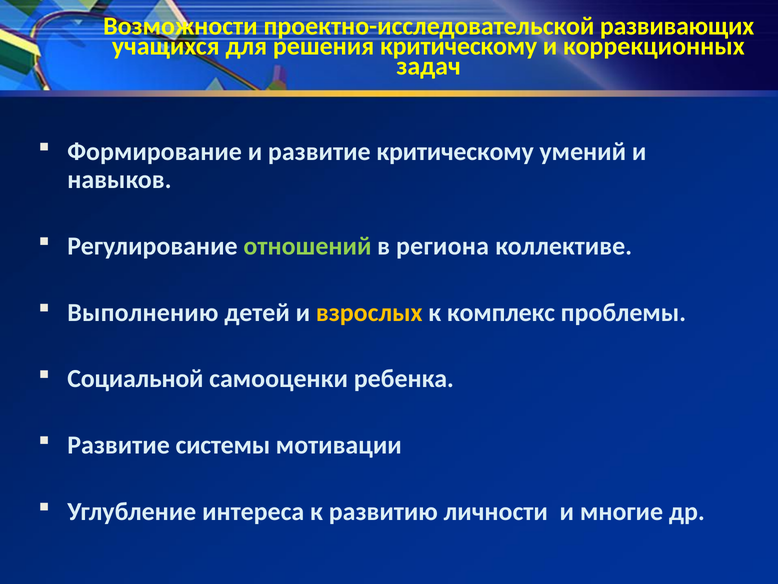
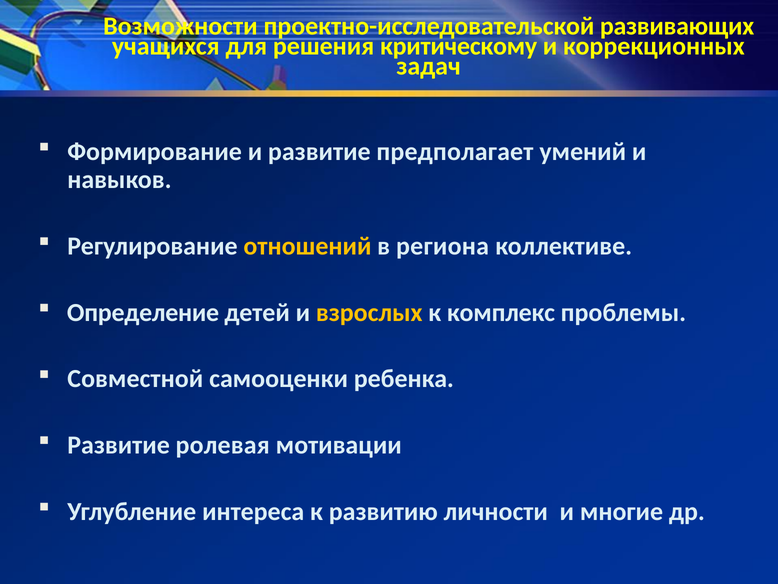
развитие критическому: критическому -> предполагает (455, 151)
отношений colour: light green -> yellow (307, 246)
Выполнению: Выполнению -> Определение (143, 312)
Социальной: Социальной -> Совместной (135, 379)
системы: системы -> ролевая (223, 445)
